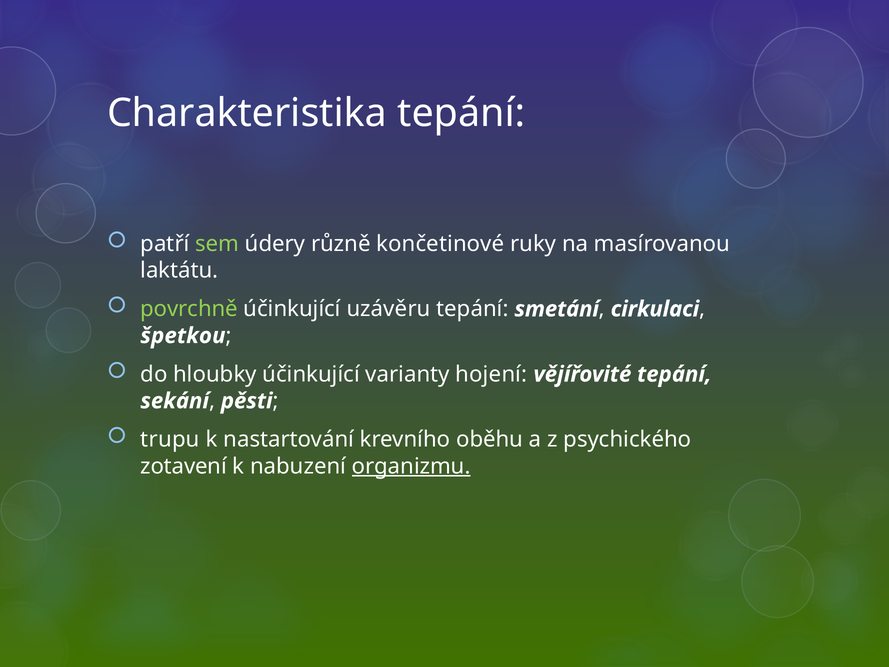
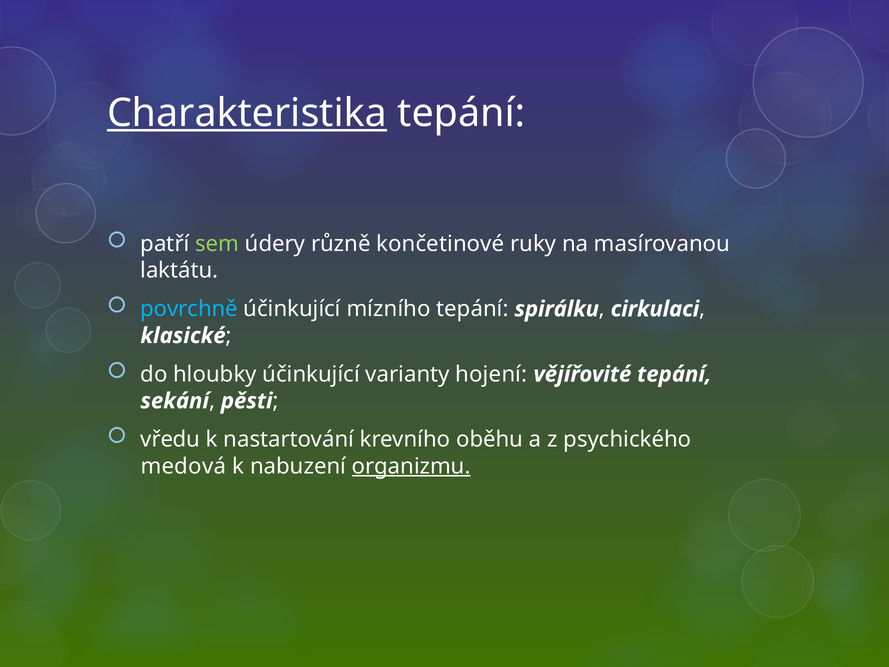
Charakteristika underline: none -> present (247, 113)
povrchně colour: light green -> light blue (189, 309)
uzávěru: uzávěru -> mízního (389, 309)
smetání: smetání -> spirálku (557, 309)
špetkou: špetkou -> klasické (183, 336)
trupu: trupu -> vředu (170, 439)
zotavení: zotavení -> medová (183, 466)
